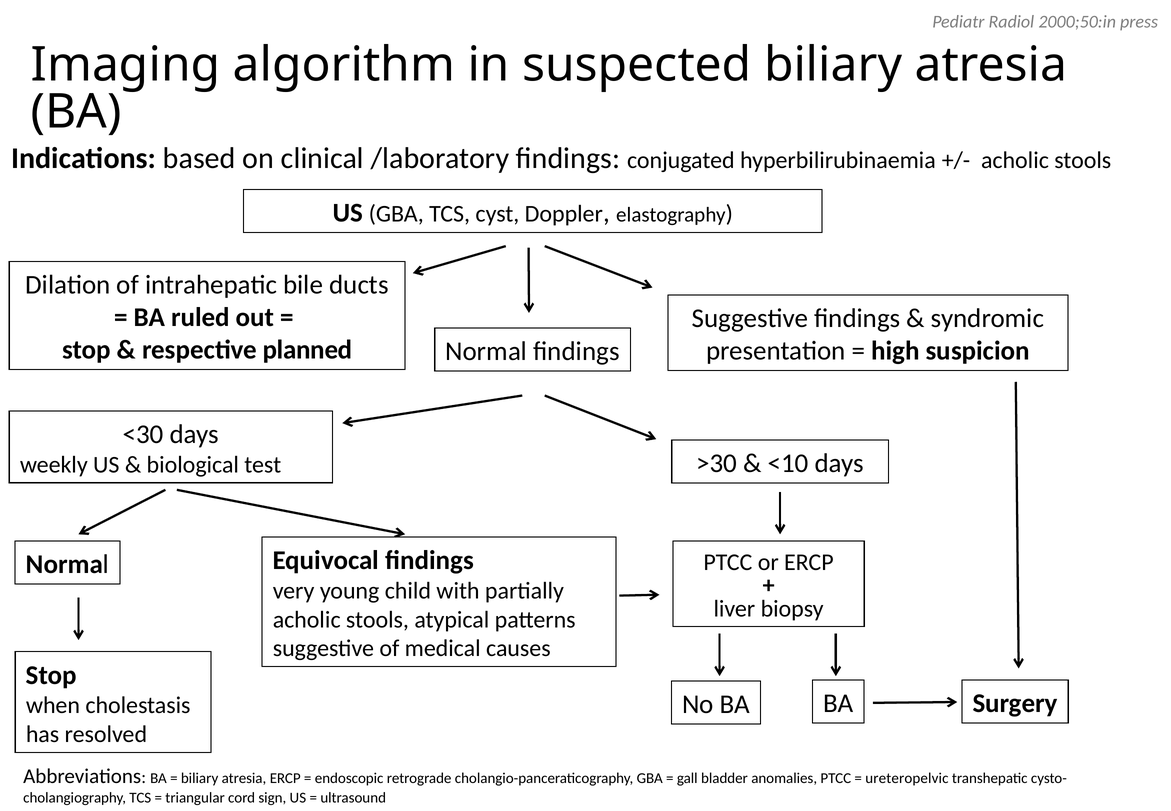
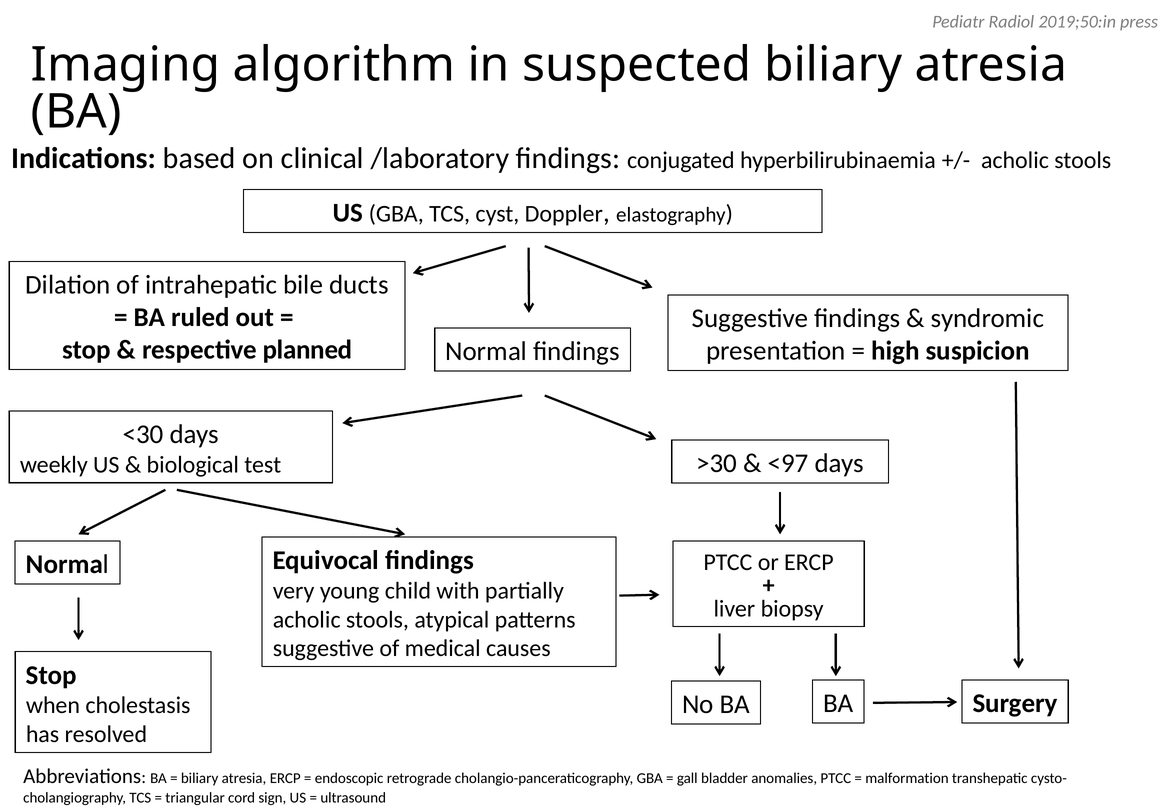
2000;50:in: 2000;50:in -> 2019;50:in (1077, 22)
<10: <10 -> <97 (788, 463)
ureteropelvic: ureteropelvic -> malformation (907, 778)
